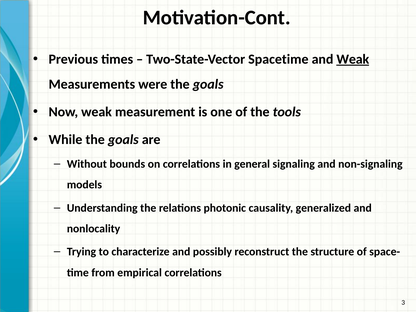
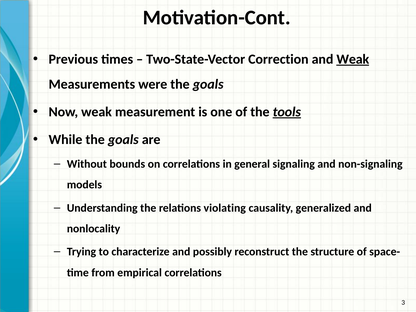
Spacetime: Spacetime -> Correction (278, 59)
tools underline: none -> present (287, 112)
photonic: photonic -> violating (225, 208)
